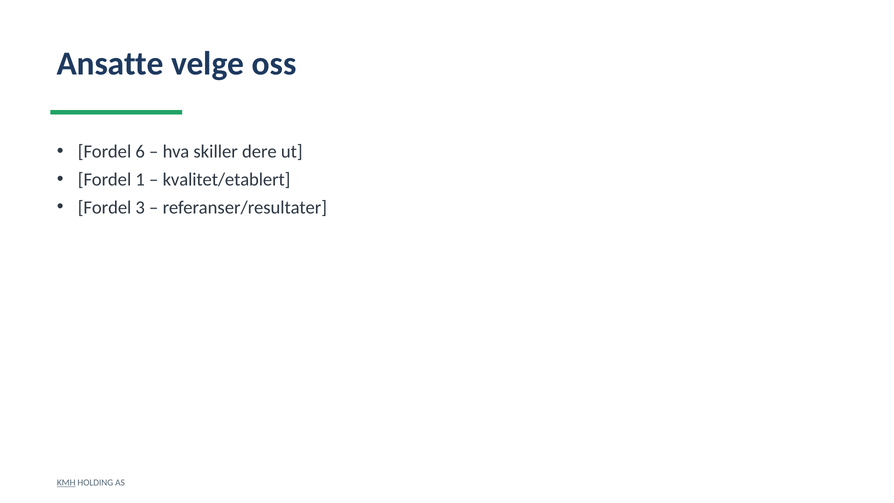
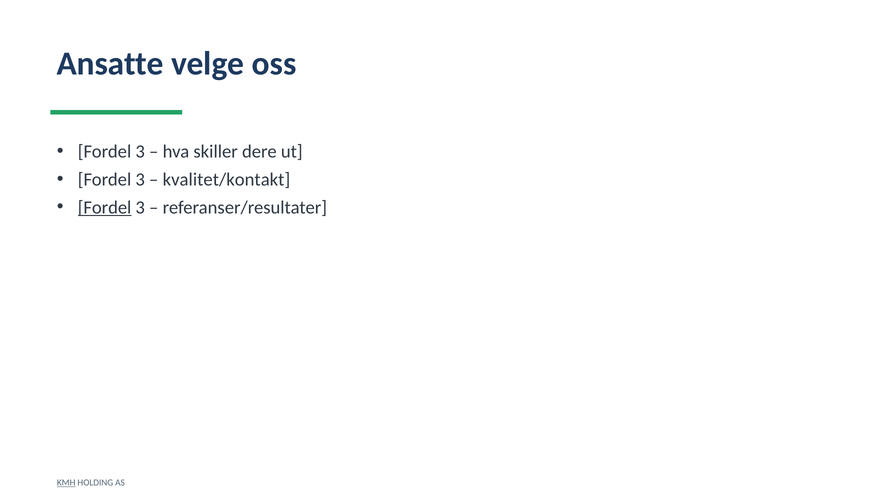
6: 6 -> 3 (140, 151)
1: 1 -> 3 (140, 179)
kvalitet/etablert: kvalitet/etablert -> kvalitet/kontakt (226, 179)
Fordel underline: none -> present (105, 207)
